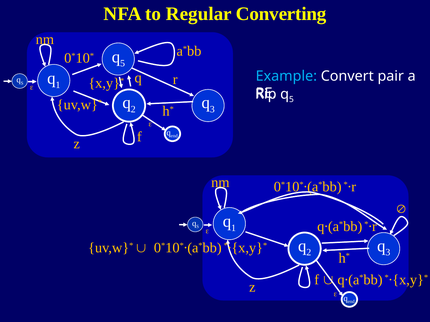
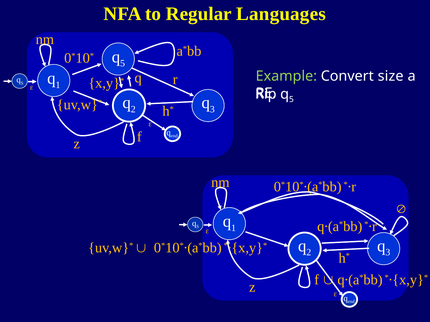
Converting: Converting -> Languages (281, 14)
Example colour: light blue -> light green (286, 76)
pair: pair -> size (391, 76)
